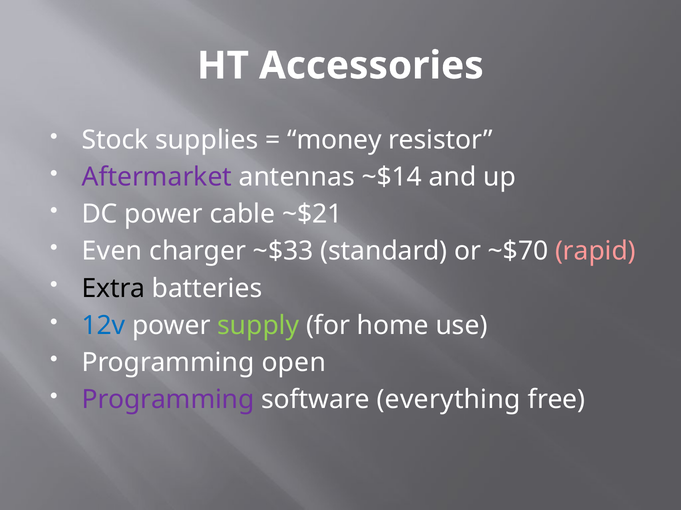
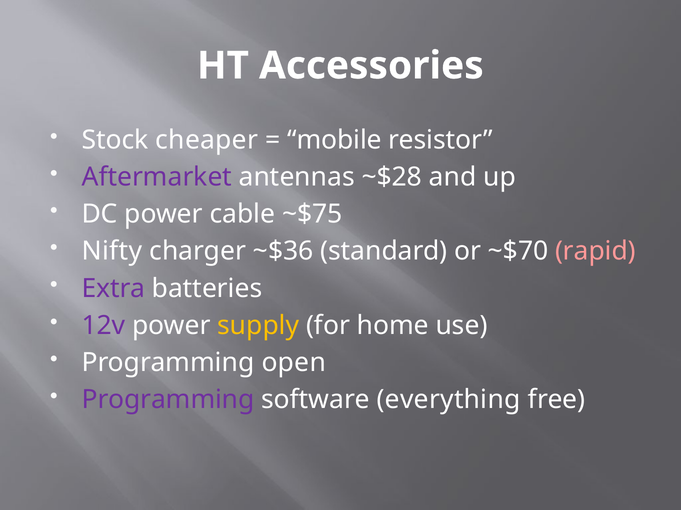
supplies: supplies -> cheaper (207, 140)
money: money -> mobile (335, 140)
~$14: ~$14 -> ~$28 (392, 177)
~$21: ~$21 -> ~$75 (312, 214)
Even: Even -> Nifty (112, 252)
~$33: ~$33 -> ~$36 (283, 252)
Extra colour: black -> purple (113, 289)
12v colour: blue -> purple (103, 326)
supply colour: light green -> yellow (258, 326)
